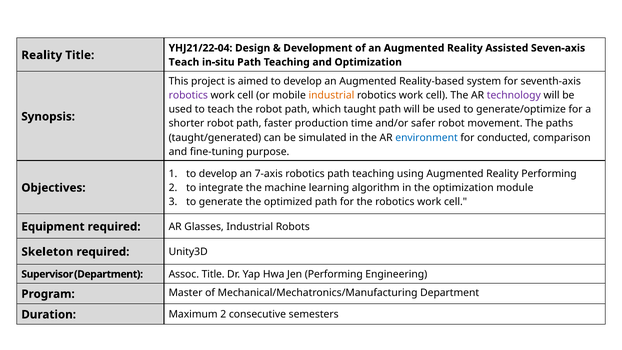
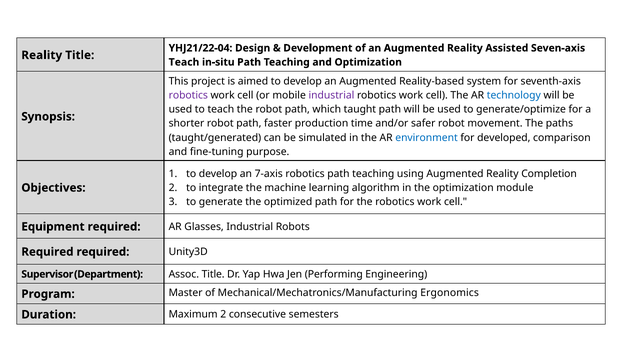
industrial colour: orange -> purple (331, 95)
technology colour: purple -> blue (514, 95)
conducted: conducted -> developed (504, 138)
Reality Performing: Performing -> Completion (549, 174)
Skeleton: Skeleton -> Required (47, 252)
Mechanical/Mechatronics/Manufacturing Department: Department -> Ergonomics (450, 293)
